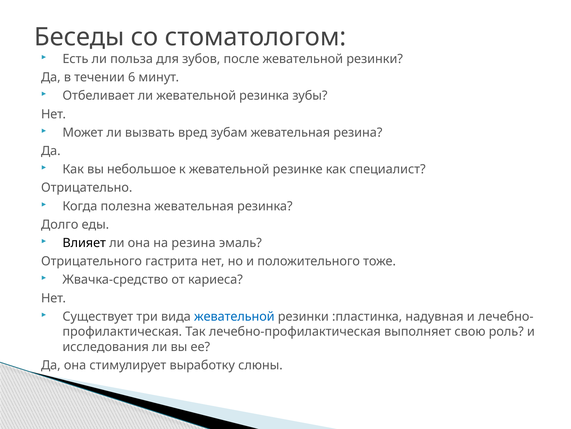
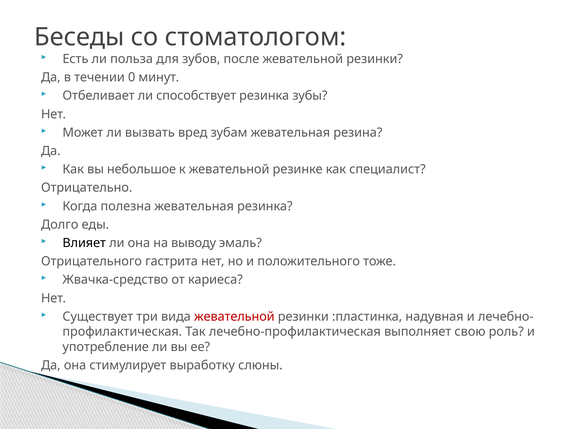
6: 6 -> 0 (132, 77)
ли жевательной: жевательной -> способствует (196, 96)
на резина: резина -> выводу (194, 243)
жевательной colour: blue -> red (234, 316)
исследования: исследования -> употребление (106, 346)
